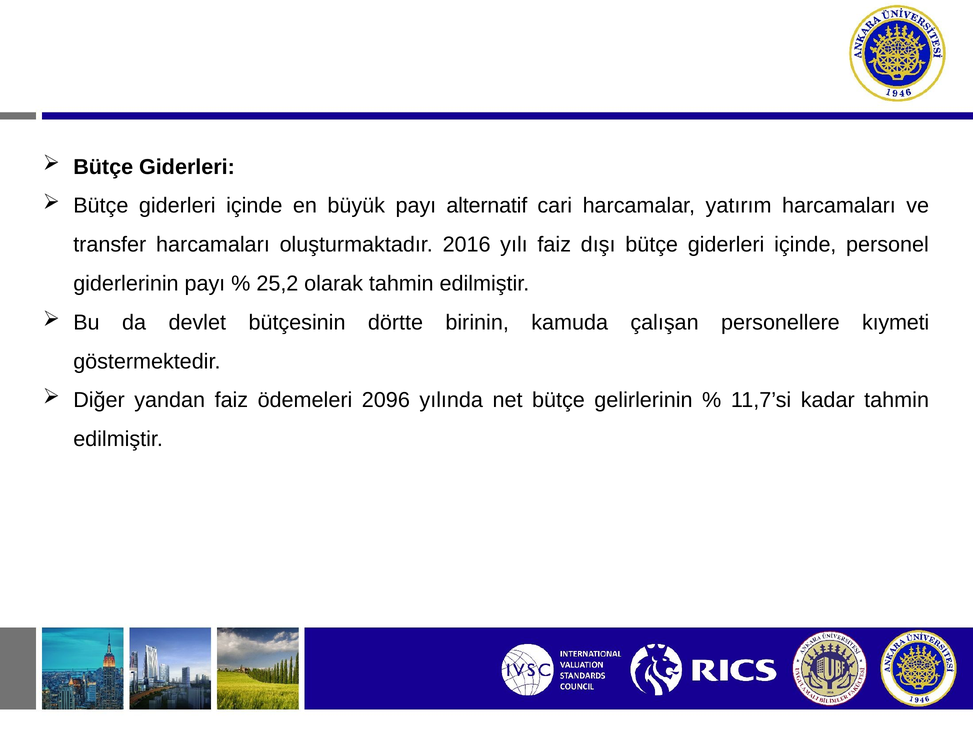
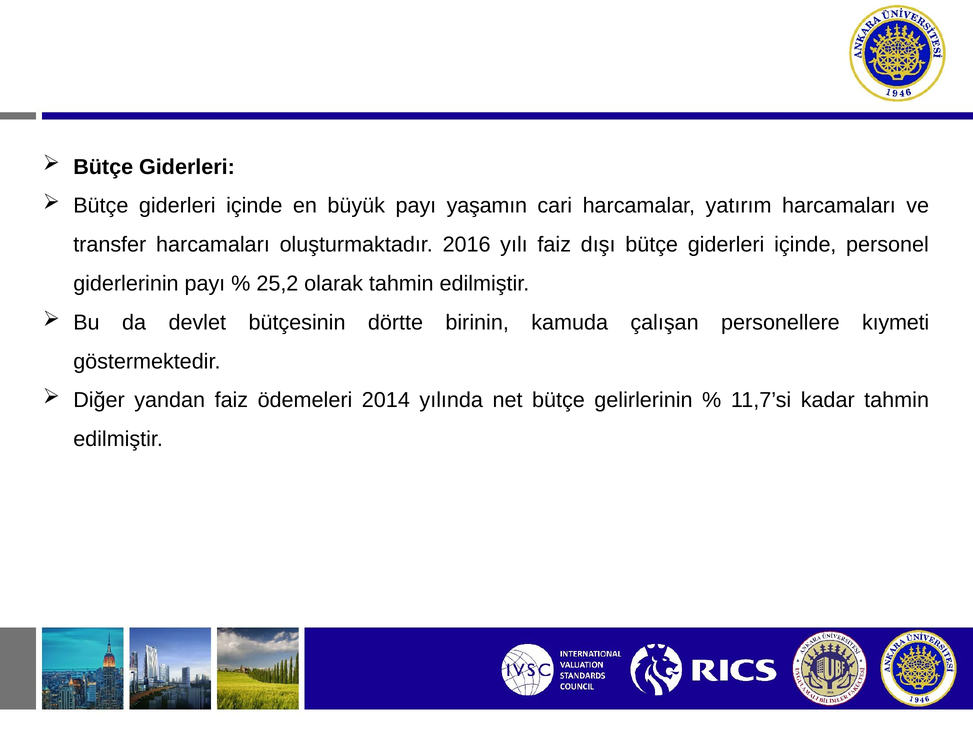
alternatif: alternatif -> yaşamın (487, 206)
2096: 2096 -> 2014 (386, 400)
